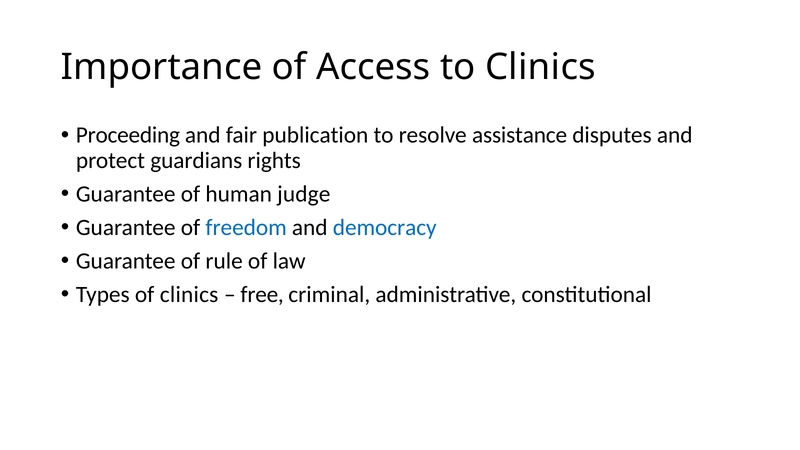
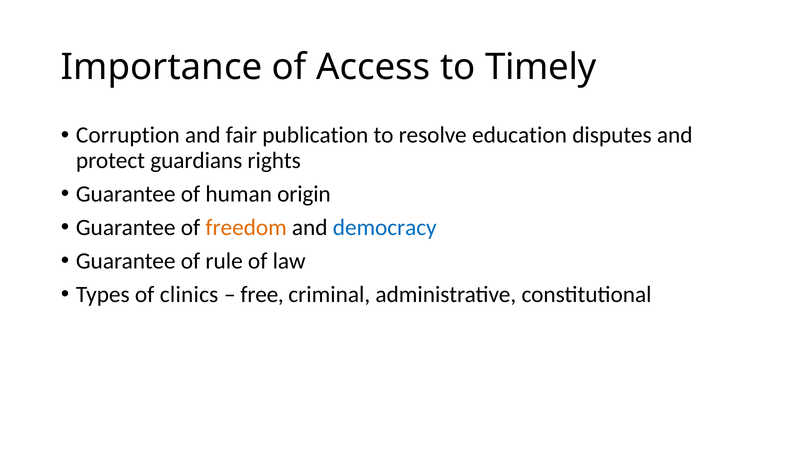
to Clinics: Clinics -> Timely (541, 67)
Proceeding: Proceeding -> Corruption (128, 135)
assistance: assistance -> education (519, 135)
judge: judge -> origin (304, 194)
freedom colour: blue -> orange (246, 228)
